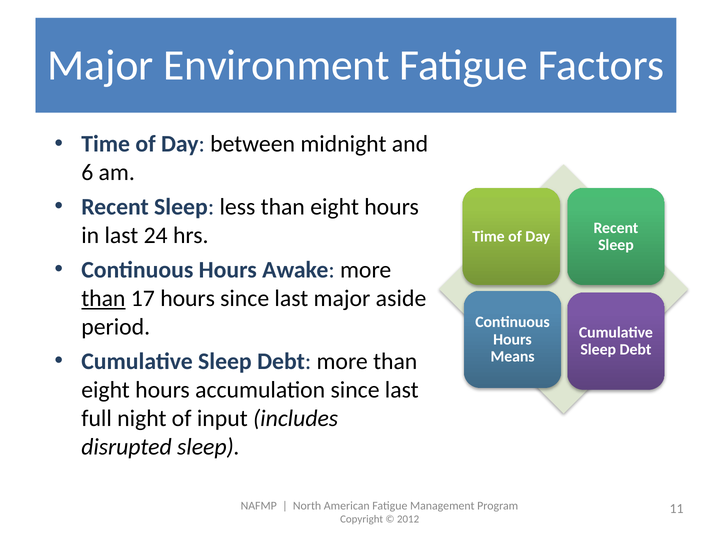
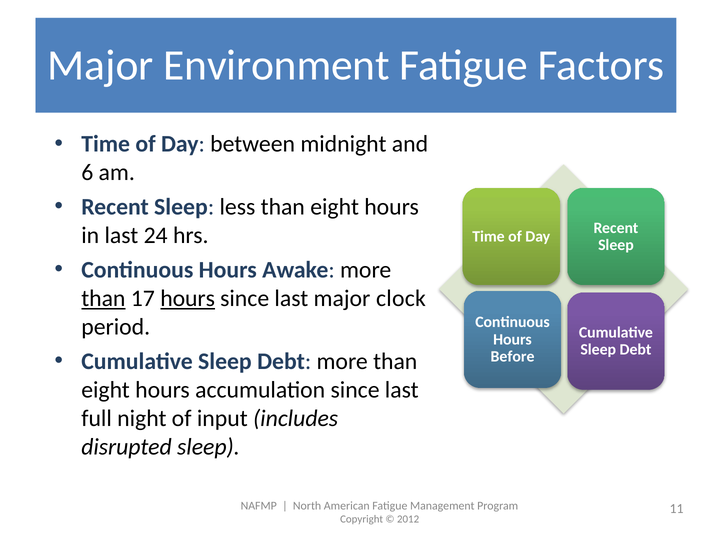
hours underline: none -> present (188, 298)
aside: aside -> clock (401, 298)
Means: Means -> Before (513, 356)
